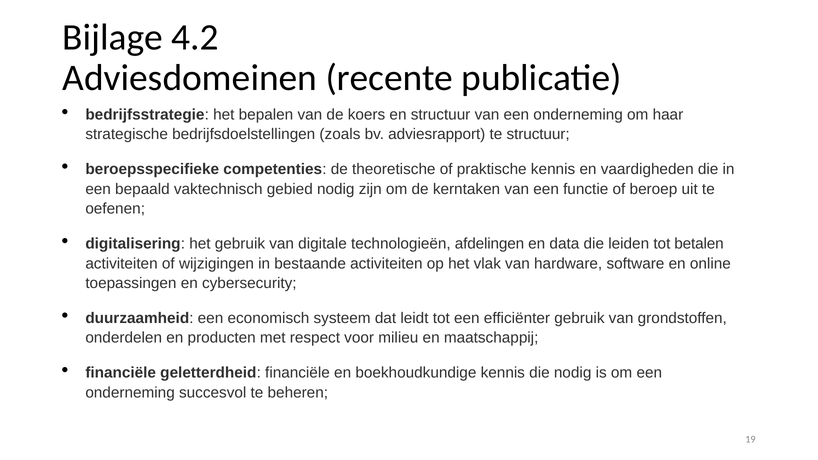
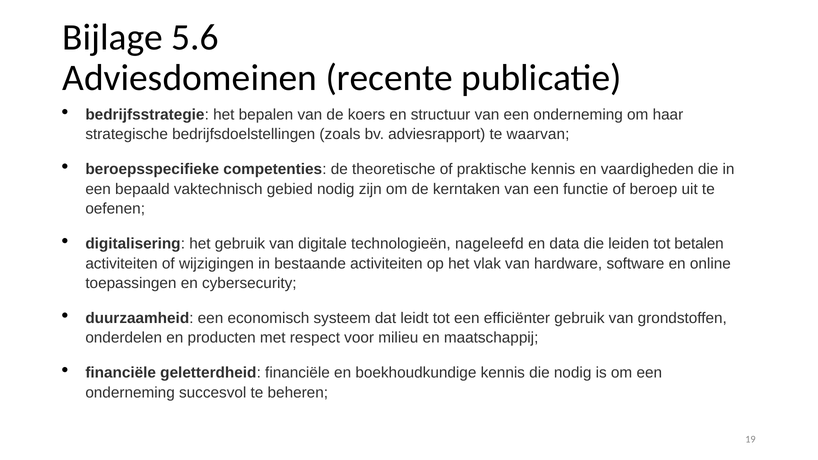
4.2: 4.2 -> 5.6 (195, 37)
te structuur: structuur -> waarvan (538, 134)
afdelingen: afdelingen -> nageleefd (489, 244)
